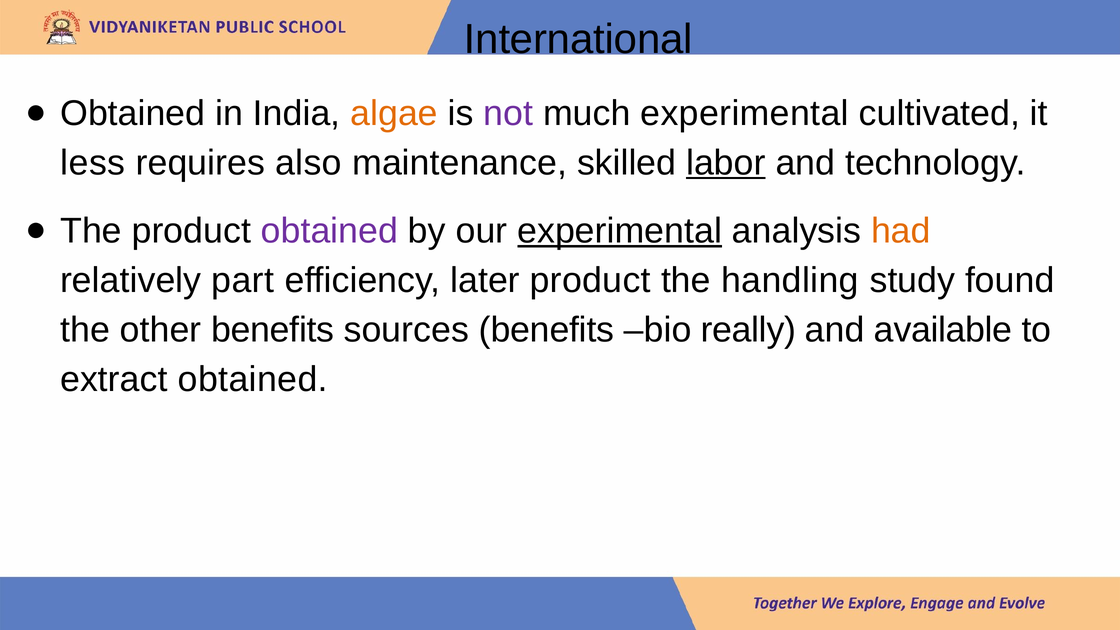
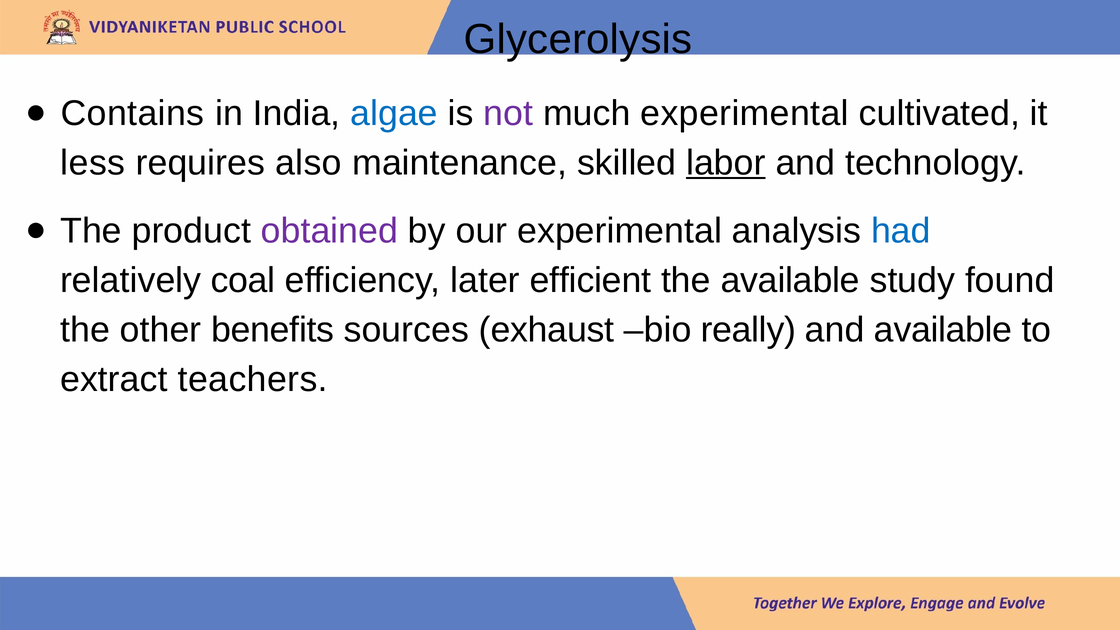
International: International -> Glycerolysis (578, 39)
Obtained: Obtained -> Contains (133, 113)
algae colour: orange -> blue (394, 113)
experimental underline: present -> none (620, 231)
had colour: orange -> blue (901, 231)
part: part -> coal (243, 280)
later product: product -> efficient (591, 280)
the handling: handling -> available (790, 280)
sources benefits: benefits -> exhaust (547, 330)
extract obtained: obtained -> teachers (253, 379)
